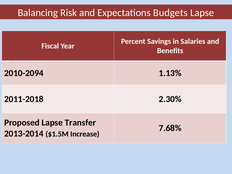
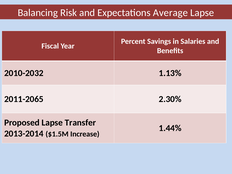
Budgets: Budgets -> Average (170, 13)
2010-2094: 2010-2094 -> 2010-2032 (24, 73)
2011-2018: 2011-2018 -> 2011-2065 (24, 99)
7.68%: 7.68% -> 1.44% (170, 128)
